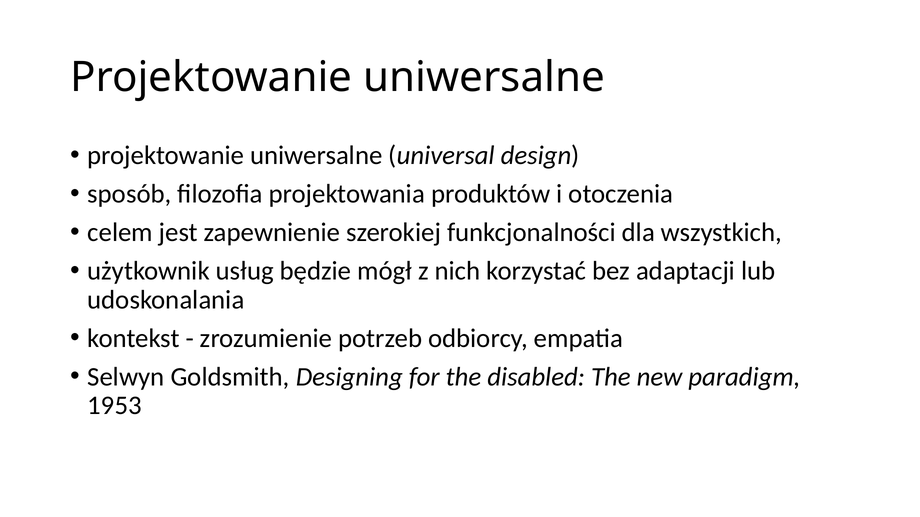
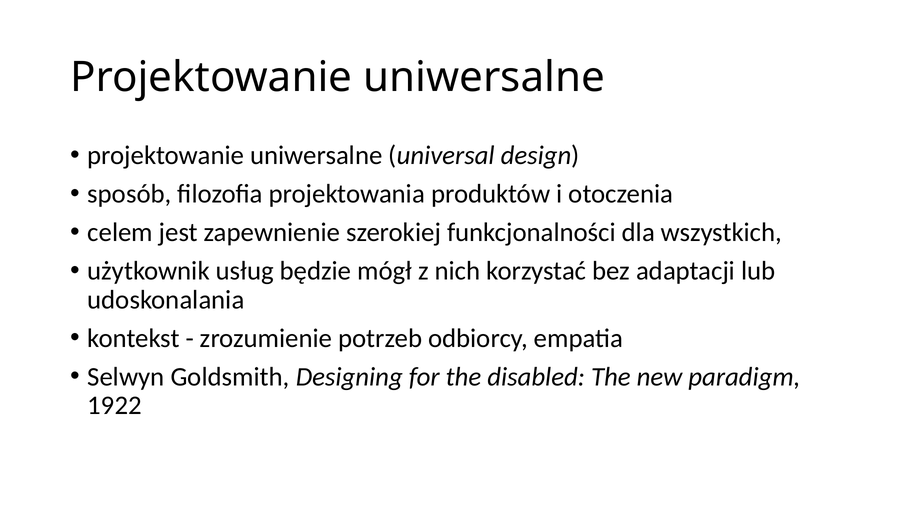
1953: 1953 -> 1922 (115, 406)
